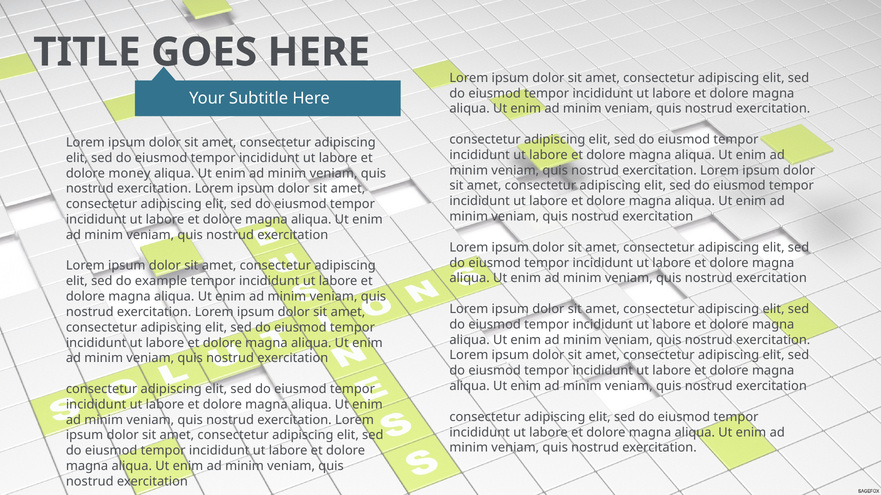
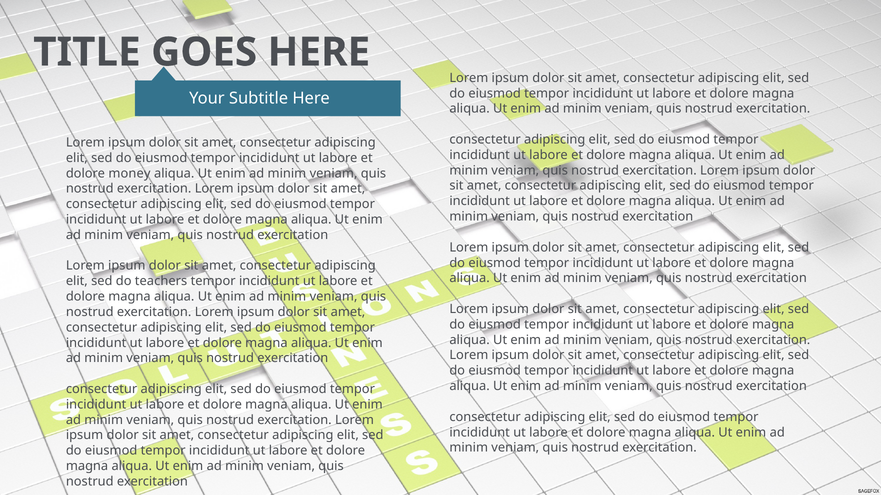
example: example -> teachers (161, 281)
